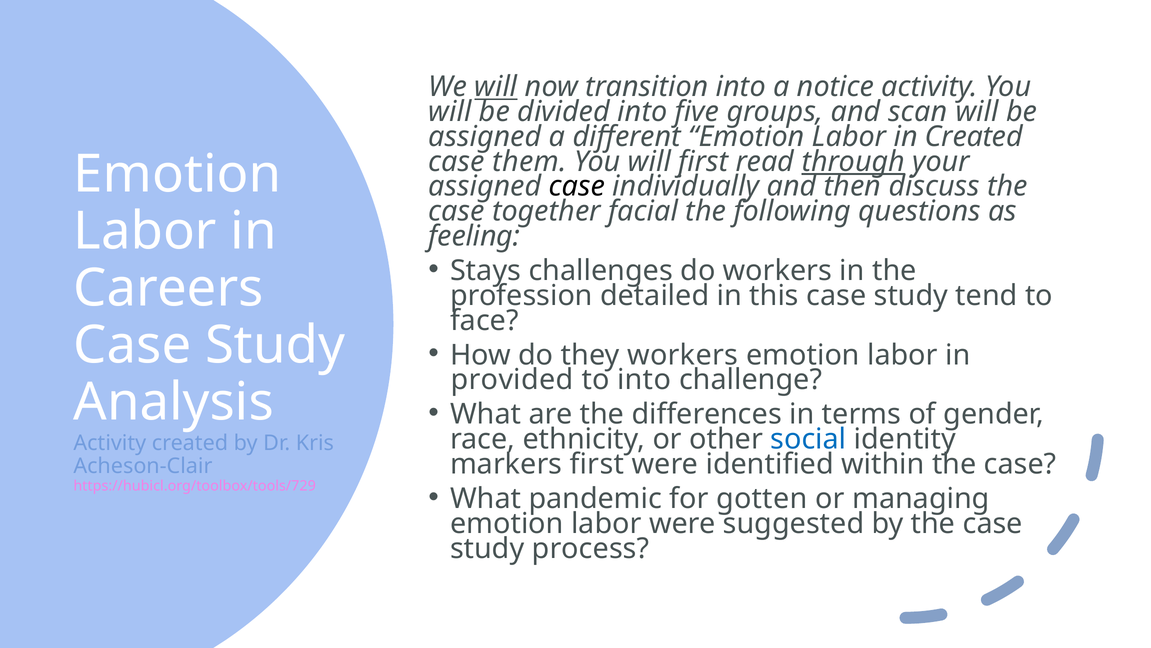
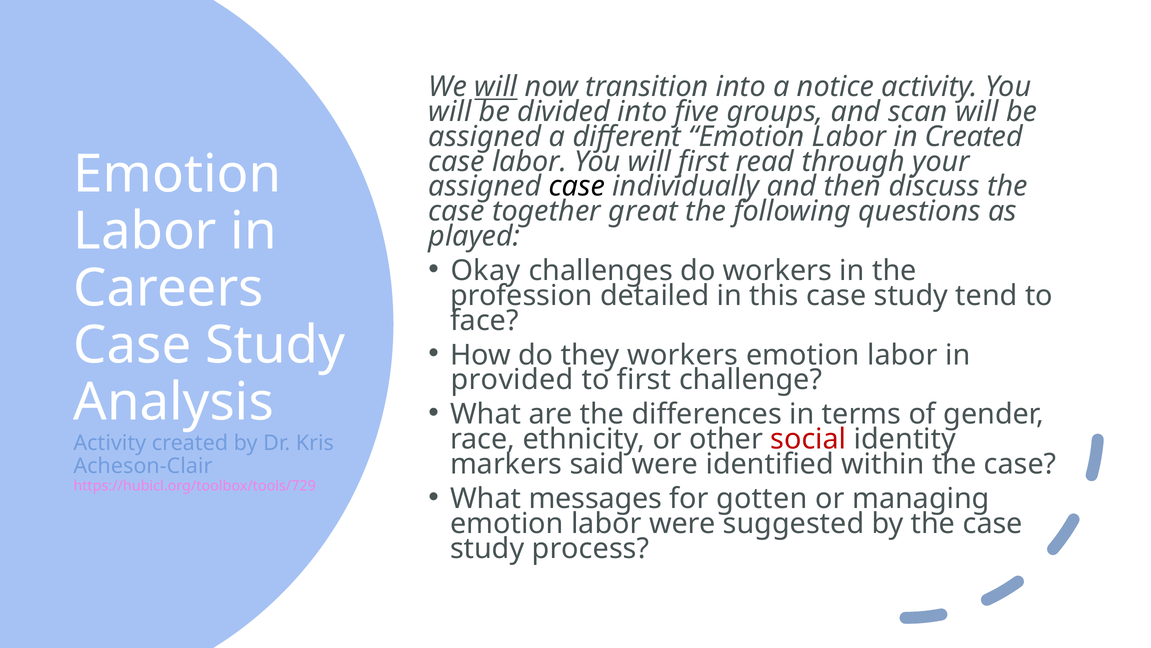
case them: them -> labor (530, 161)
through underline: present -> none (853, 161)
facial: facial -> great (643, 211)
feeling: feeling -> played (474, 236)
Stays: Stays -> Okay (485, 271)
to into: into -> first (644, 380)
social colour: blue -> red (808, 439)
markers first: first -> said (597, 464)
pandemic: pandemic -> messages (595, 498)
